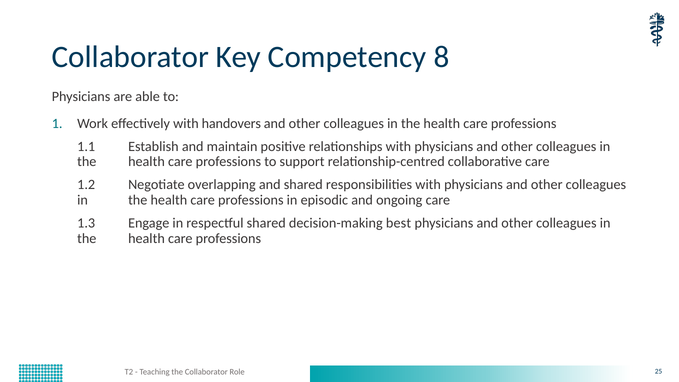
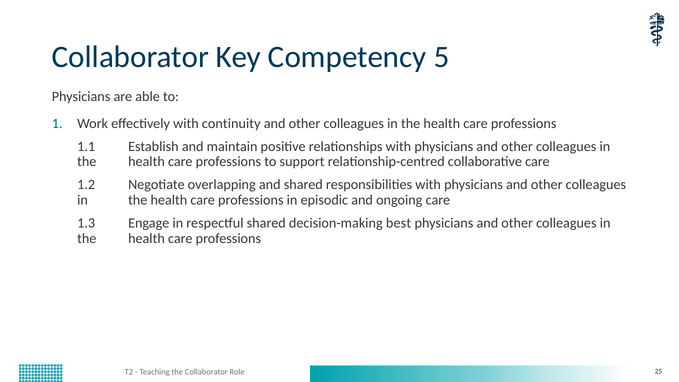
8: 8 -> 5 (441, 57)
handovers: handovers -> continuity (231, 123)
